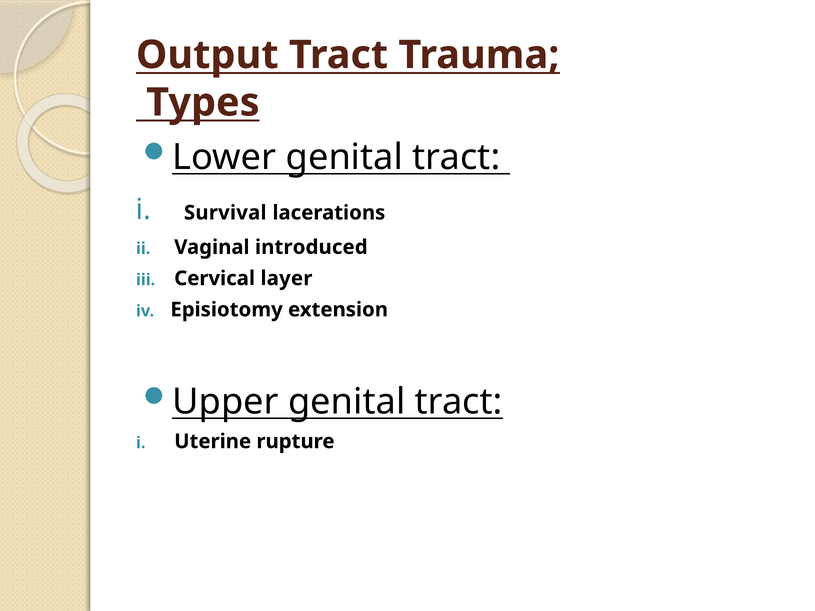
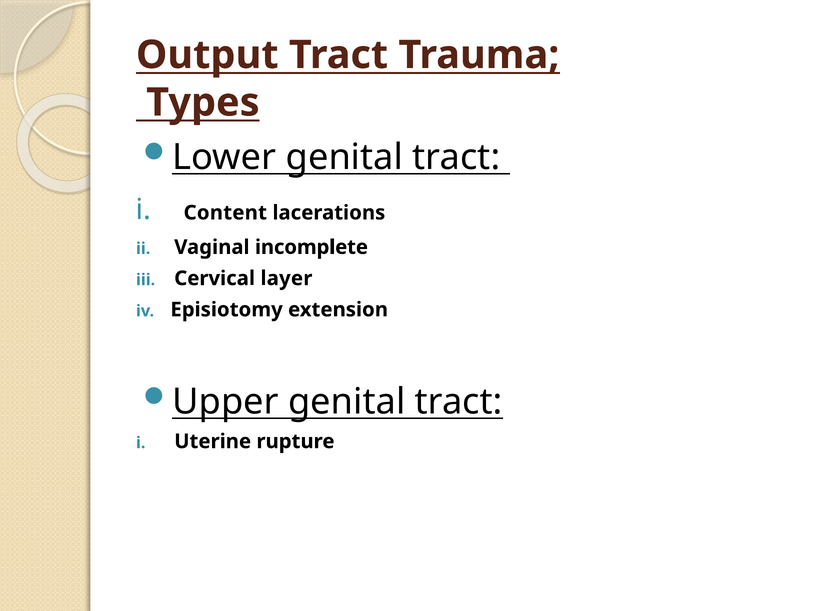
Survival: Survival -> Content (225, 213)
introduced: introduced -> incomplete (311, 247)
